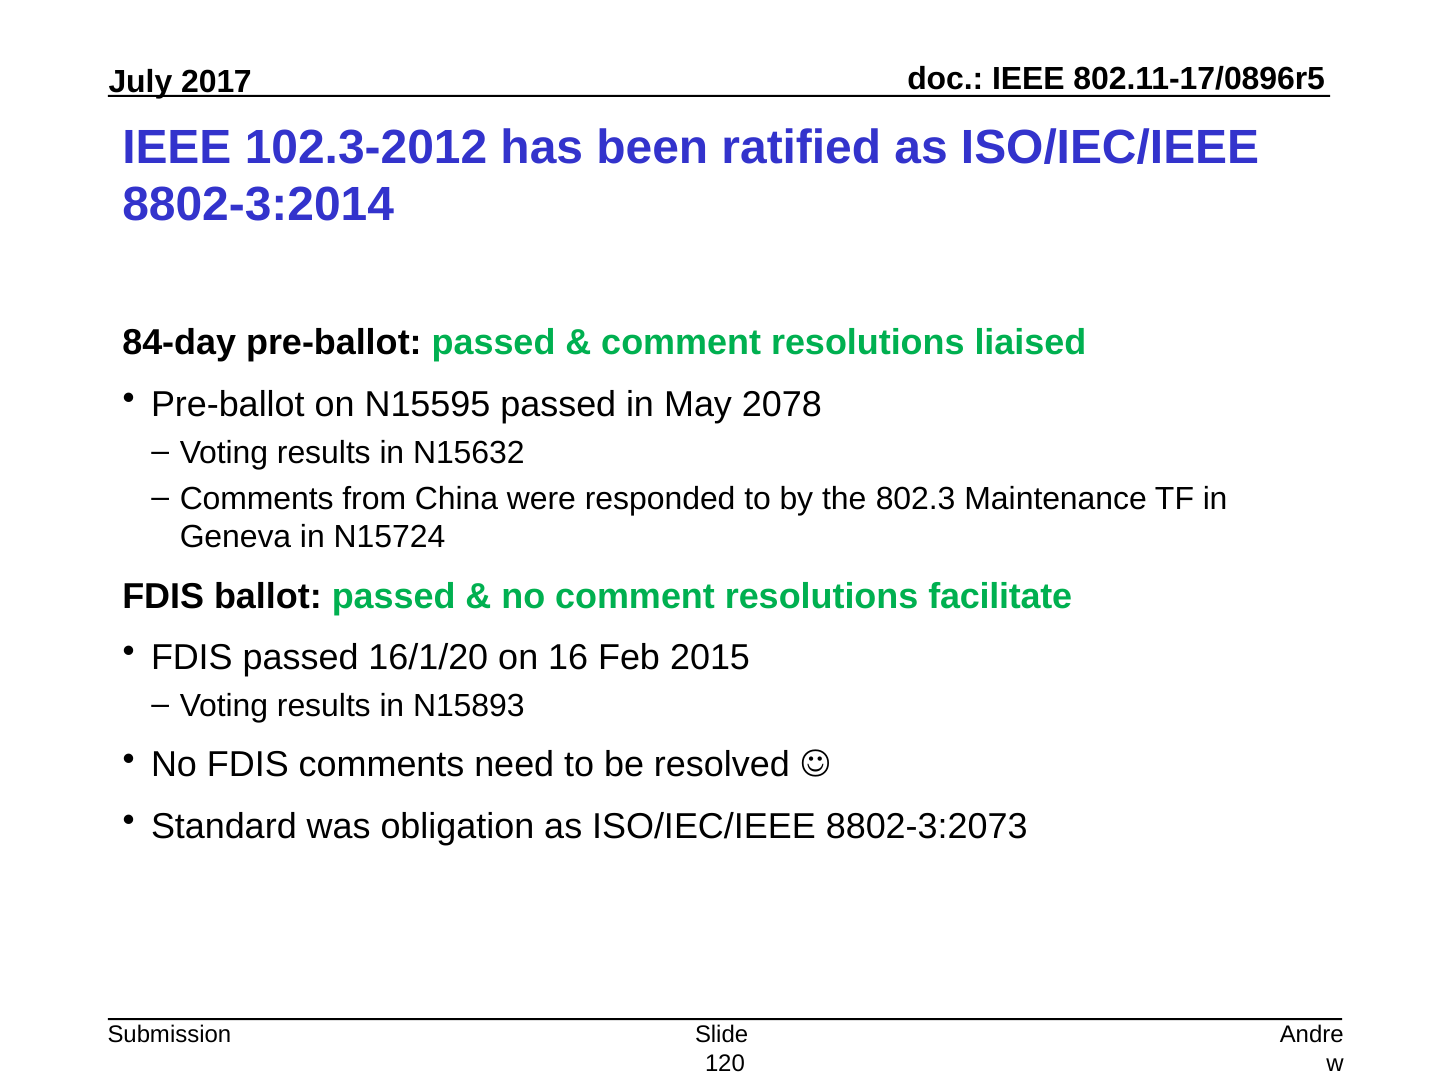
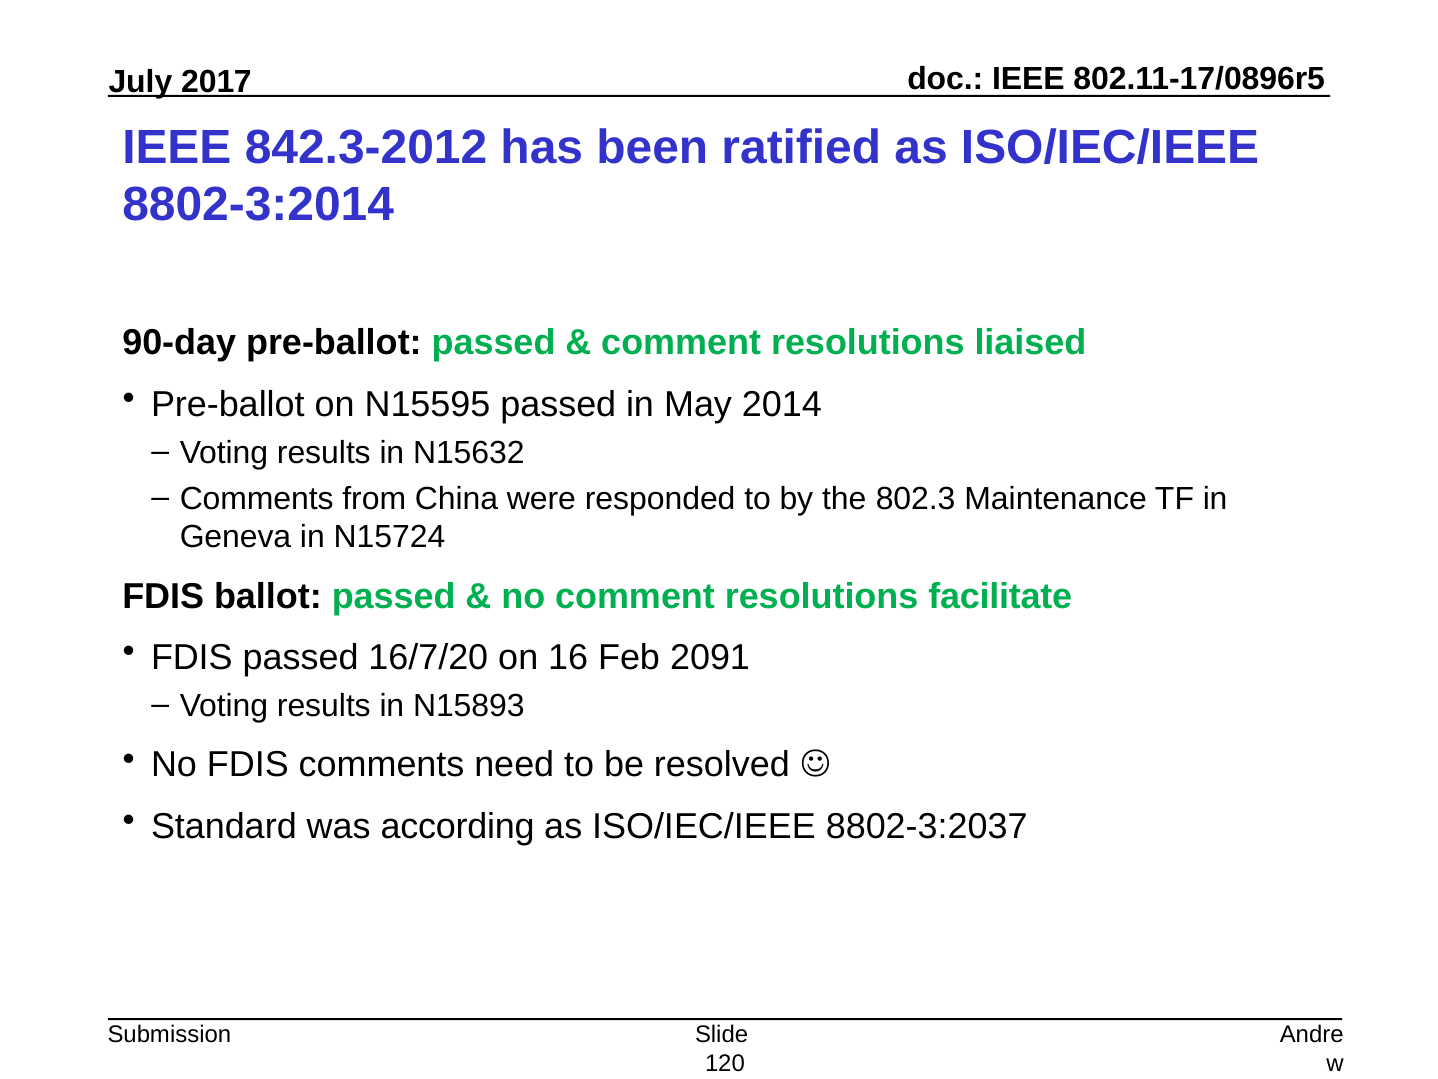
102.3-2012: 102.3-2012 -> 842.3-2012 (366, 147)
84-day: 84-day -> 90-day (179, 343)
2078: 2078 -> 2014 (782, 404)
16/1/20: 16/1/20 -> 16/7/20 (428, 657)
2015: 2015 -> 2091 (710, 657)
obligation: obligation -> according (458, 826)
8802-3:2073: 8802-3:2073 -> 8802-3:2037 (927, 826)
